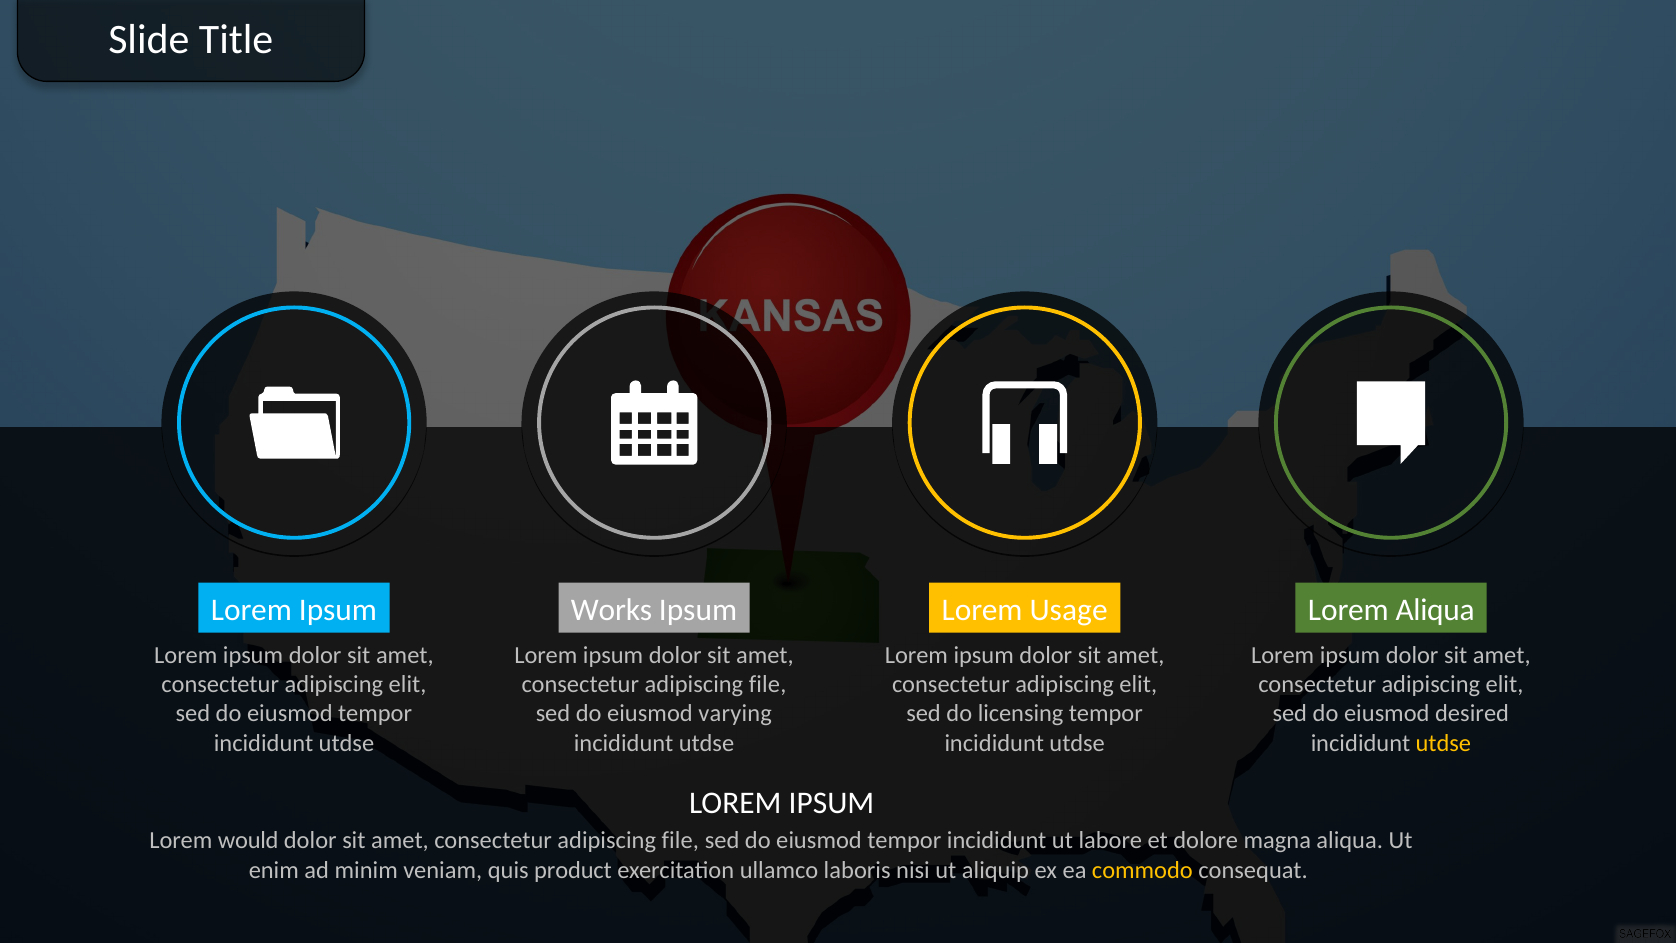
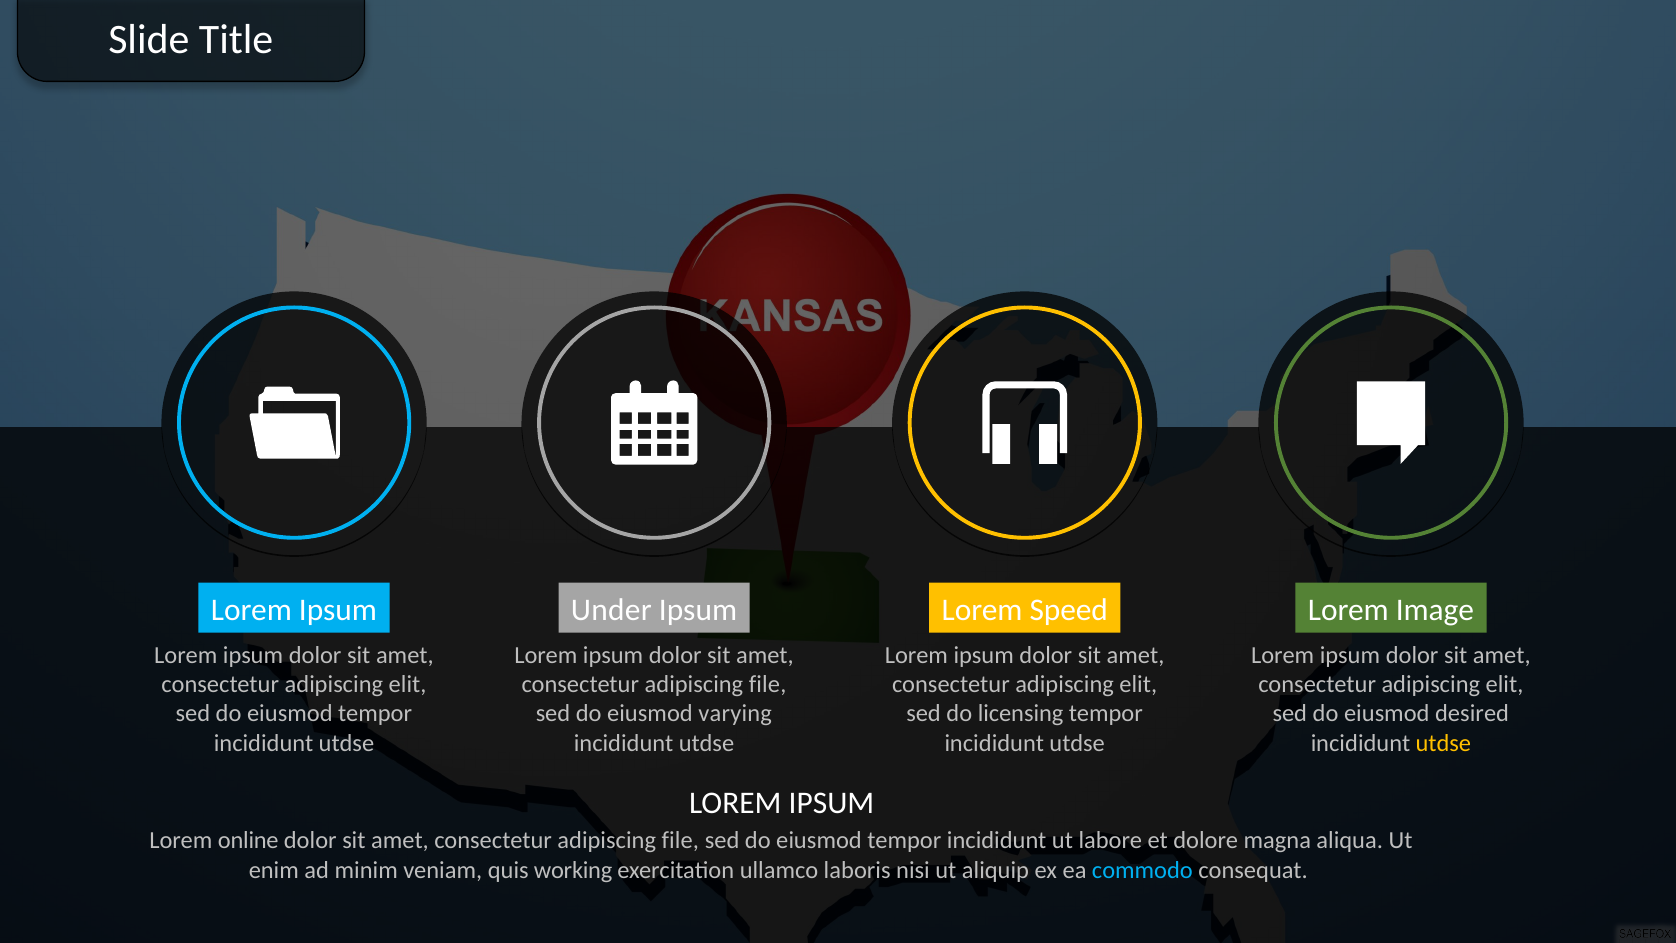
Works: Works -> Under (611, 610)
Usage: Usage -> Speed (1069, 610)
Lorem Aliqua: Aliqua -> Image (1435, 610)
would: would -> online (248, 841)
product: product -> working (573, 870)
commodo colour: yellow -> light blue (1142, 870)
